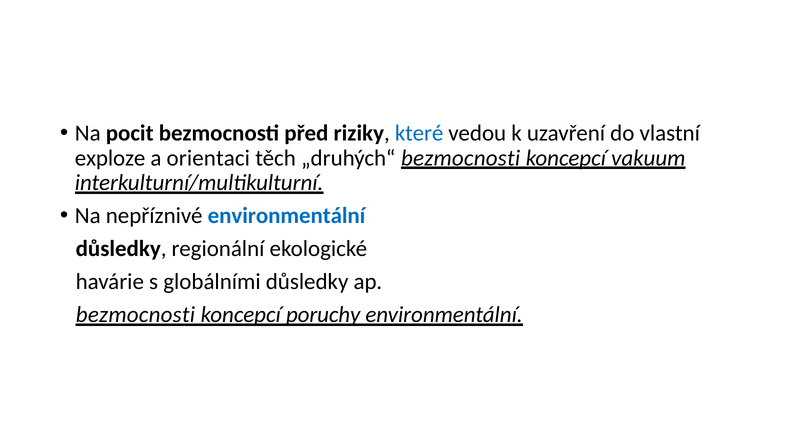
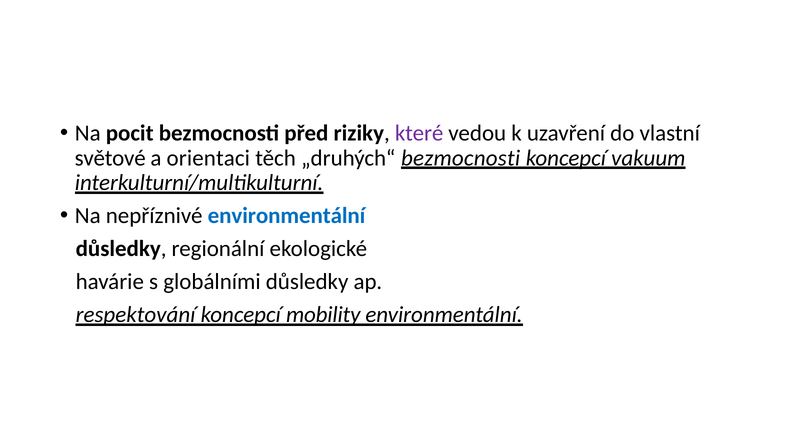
které colour: blue -> purple (419, 133)
exploze: exploze -> světové (110, 158)
bezmocnosti: bezmocnosti -> respektování (136, 315)
poruchy: poruchy -> mobility (323, 315)
